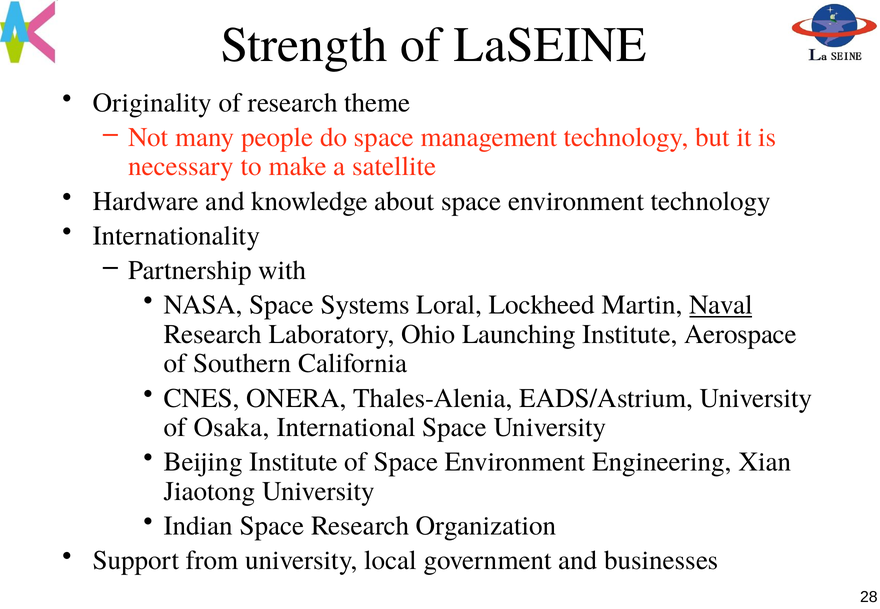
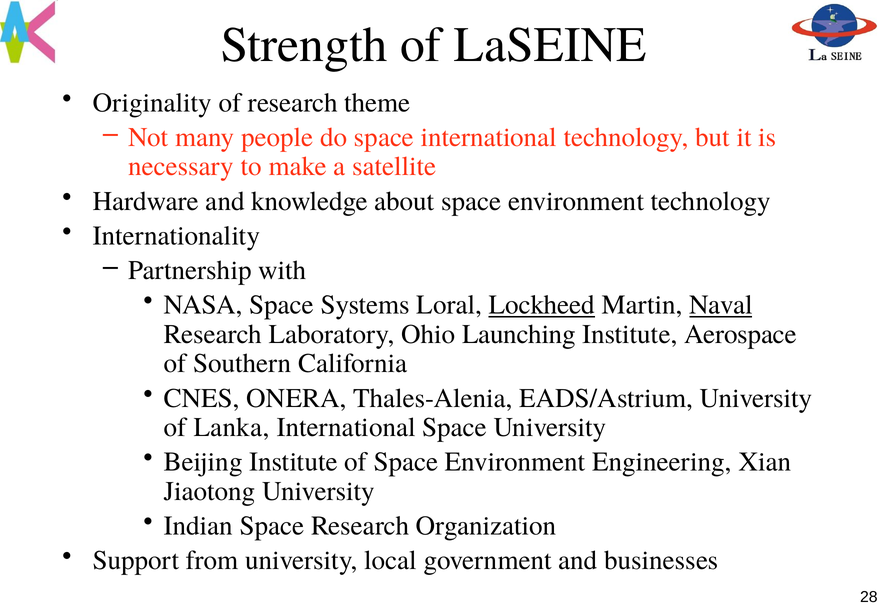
space management: management -> international (489, 137)
Lockheed underline: none -> present (542, 305)
Osaka: Osaka -> Lanka (231, 427)
